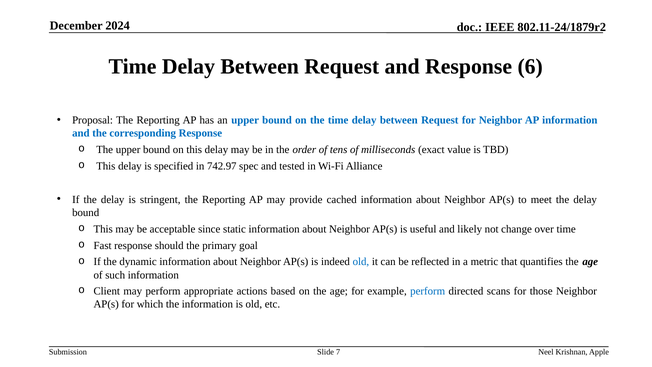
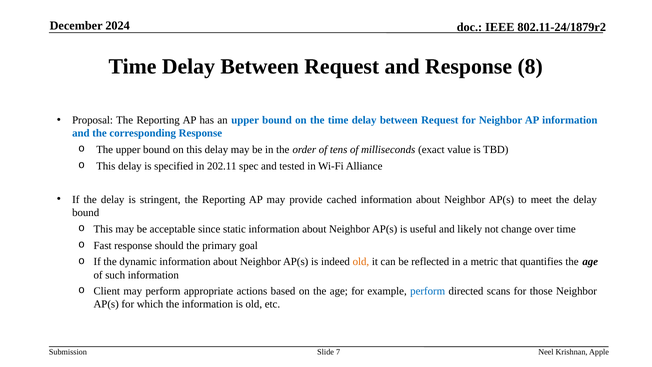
6: 6 -> 8 (530, 67)
742.97: 742.97 -> 202.11 (222, 166)
old colour: blue -> orange (361, 262)
